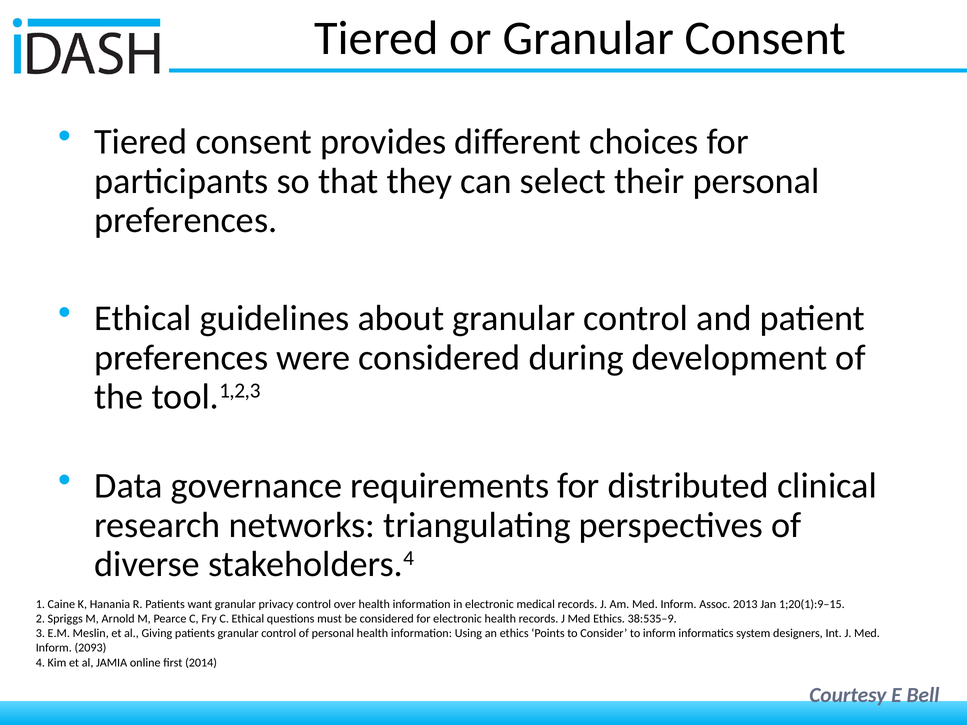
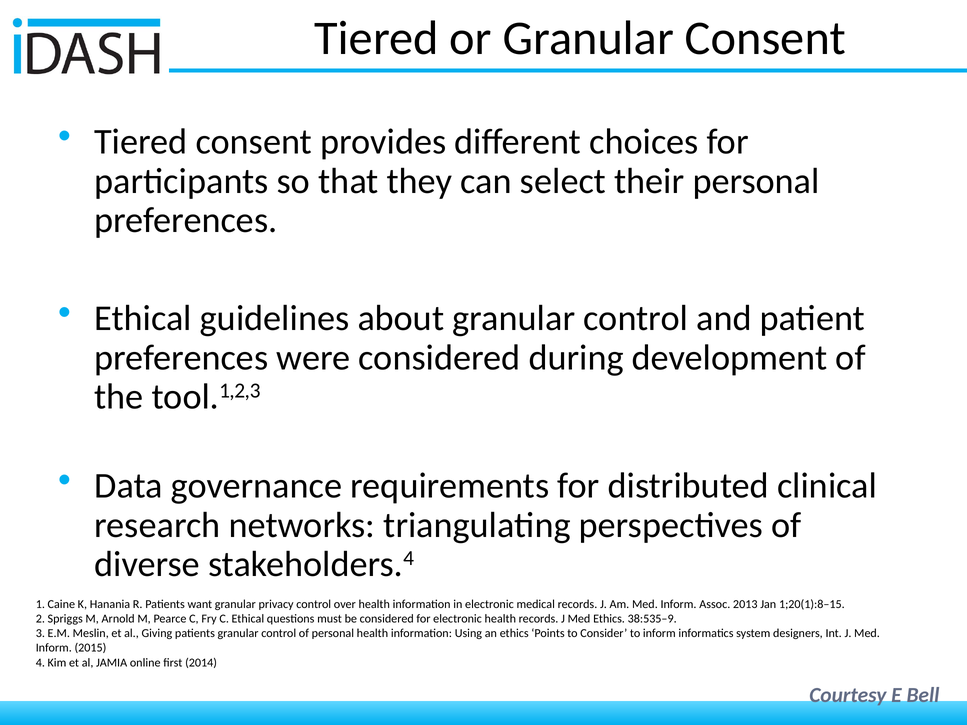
1;20(1):9–15: 1;20(1):9–15 -> 1;20(1):8–15 (812, 605)
2093: 2093 -> 2015 (90, 648)
